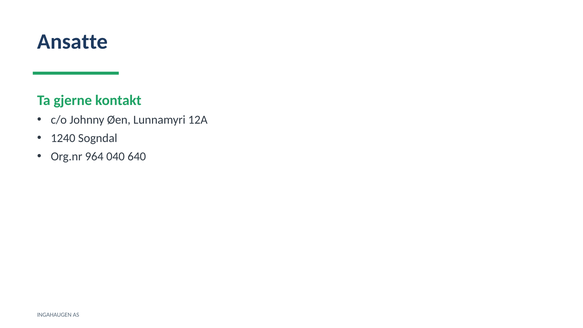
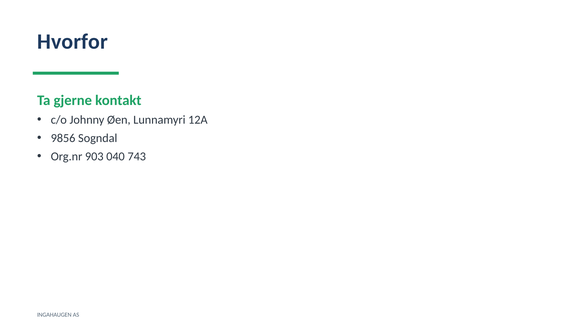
Ansatte: Ansatte -> Hvorfor (73, 42)
1240: 1240 -> 9856 (63, 138)
964: 964 -> 903 (94, 156)
640: 640 -> 743 (137, 156)
